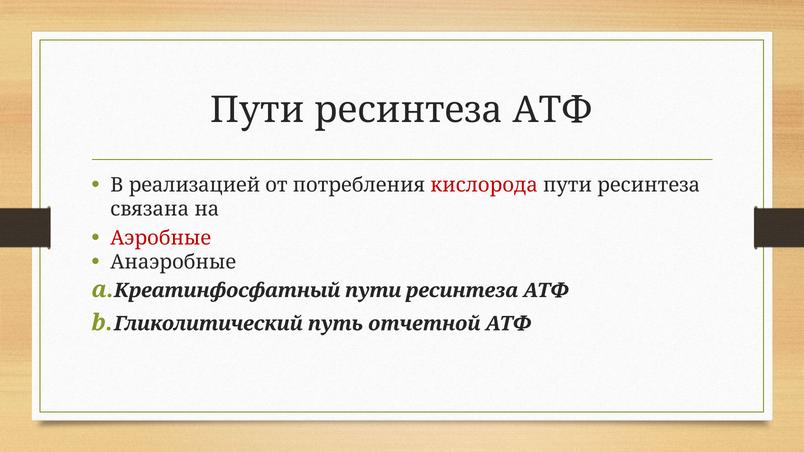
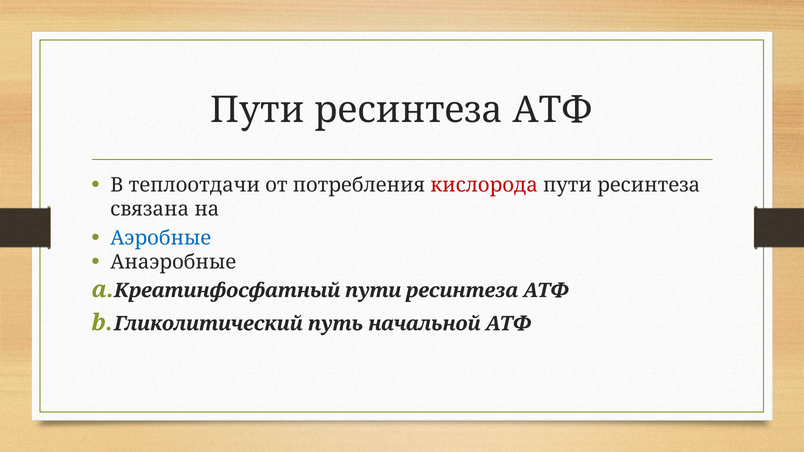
реализацией: реализацией -> теплоотдачи (194, 185)
Аэробные colour: red -> blue (161, 238)
отчетной: отчетной -> начальной (424, 324)
